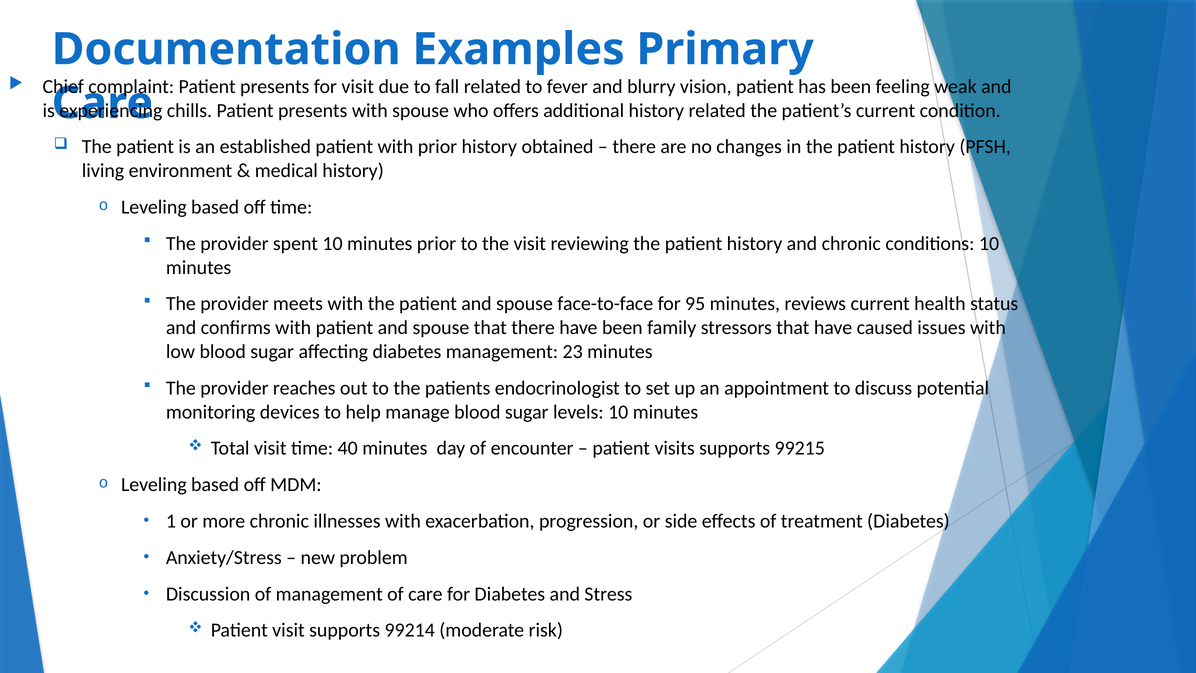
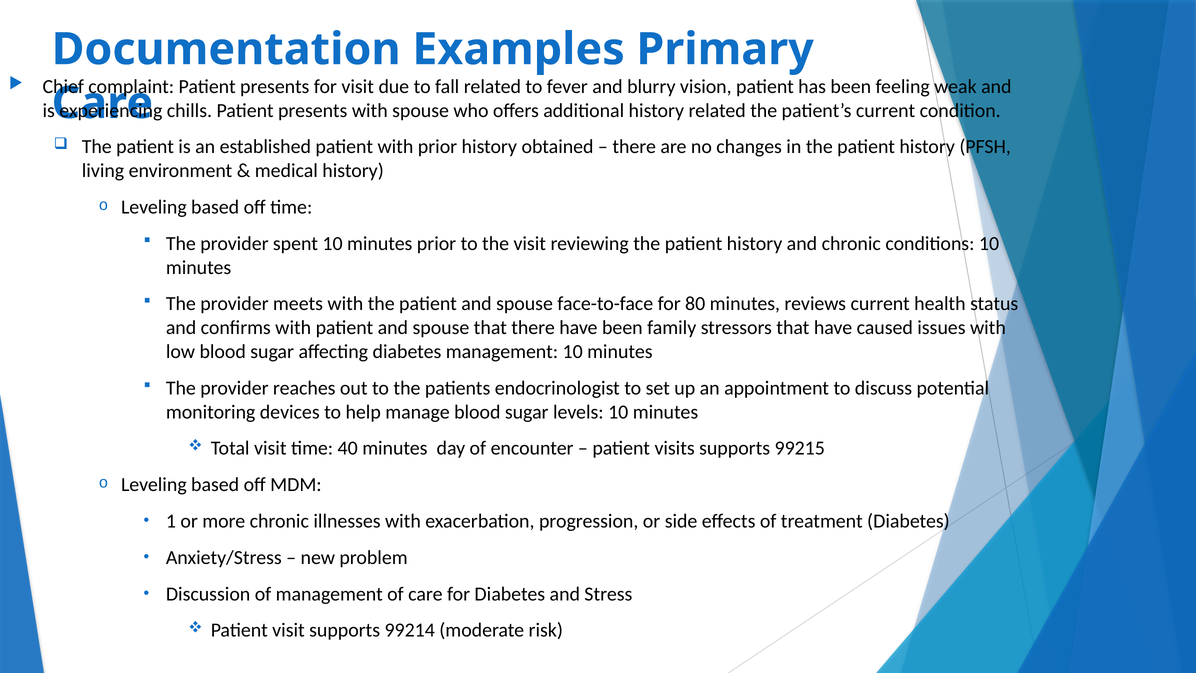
95: 95 -> 80 (695, 304)
management 23: 23 -> 10 (573, 352)
